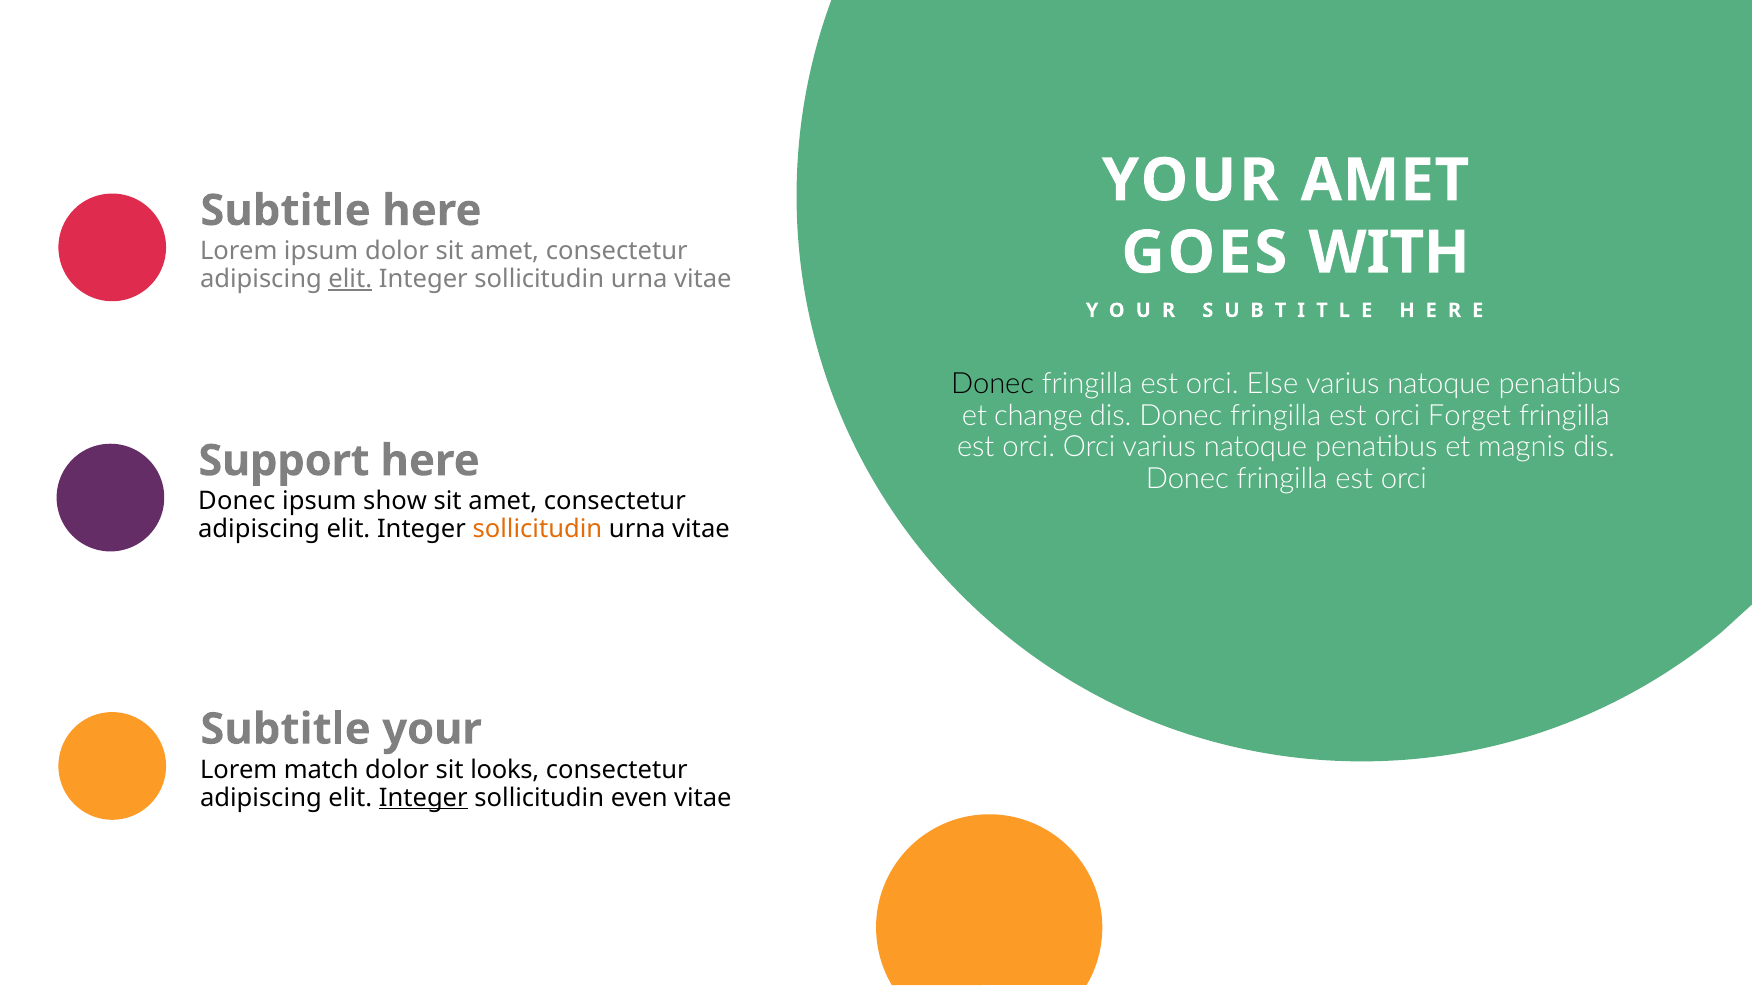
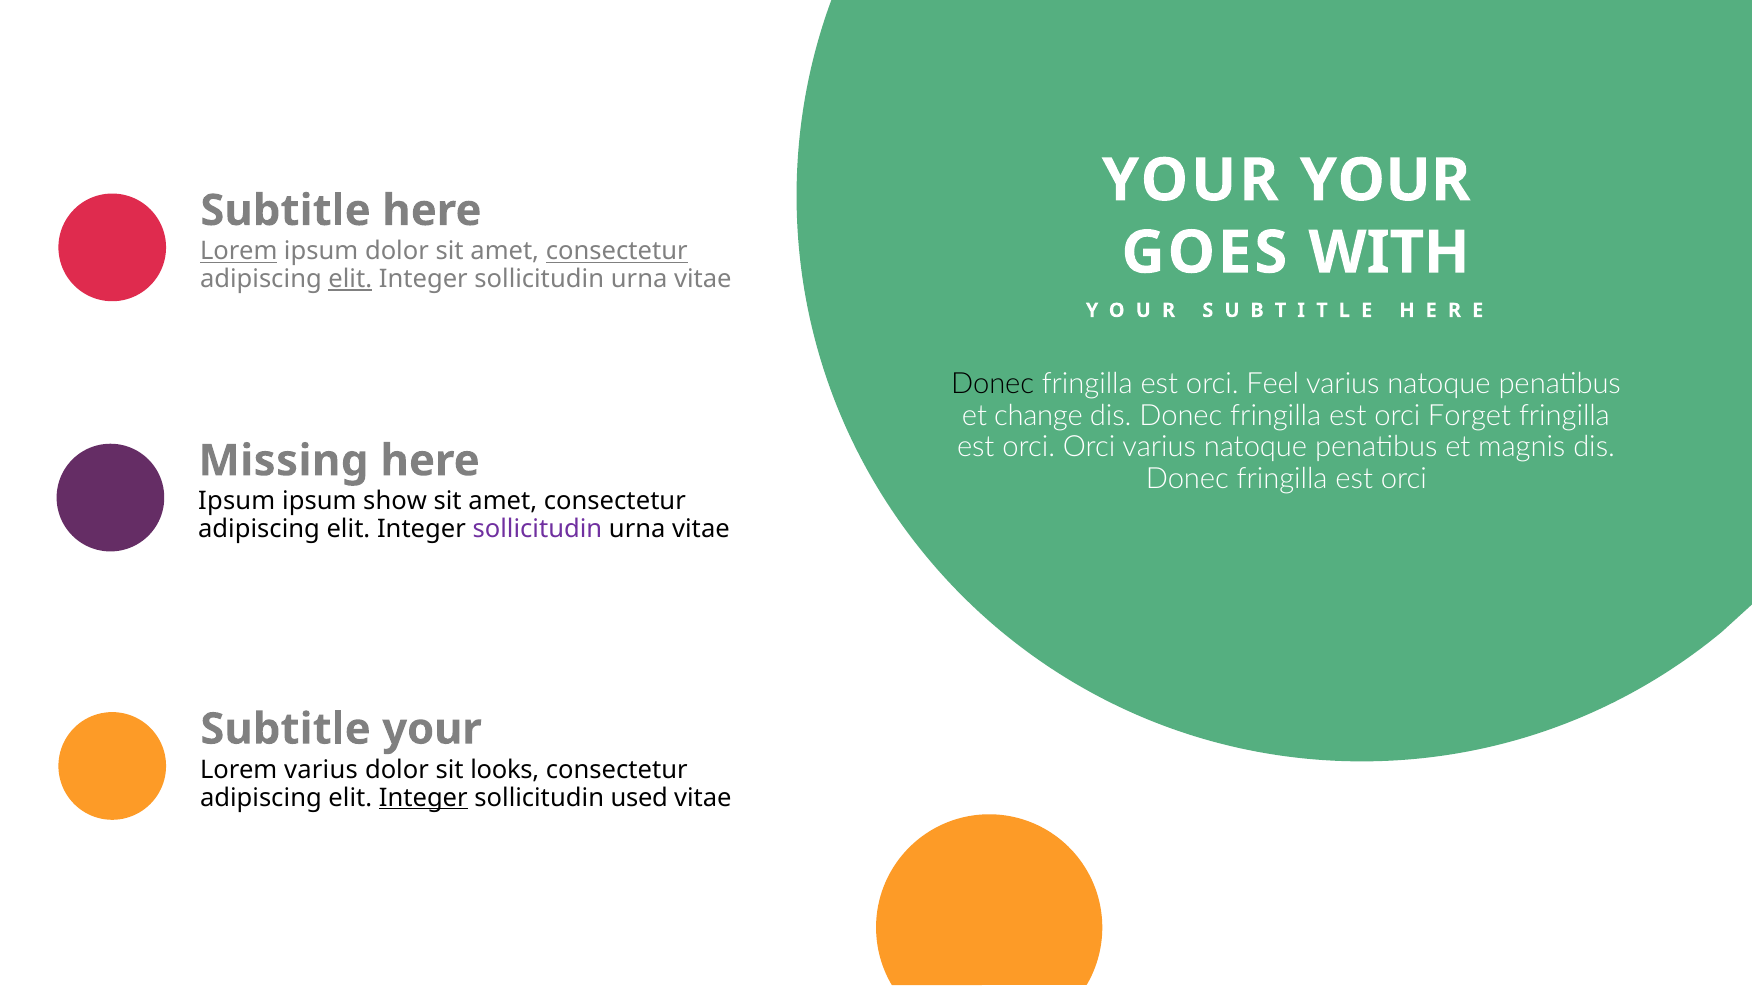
AMET: AMET -> YOUR (1385, 180)
Lorem underline: none -> present (239, 251)
consectetur underline: none -> present (617, 251)
Else: Else -> Feel (1273, 384)
Support: Support -> Missing (284, 461)
Donec: Donec -> Ipsum (237, 501)
sollicitudin colour: orange -> purple (537, 529)
Lorem match: match -> varius (321, 770)
even: even -> used (639, 797)
